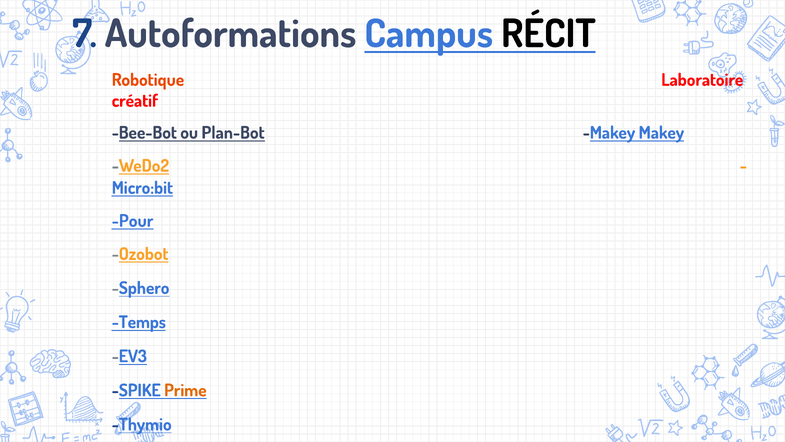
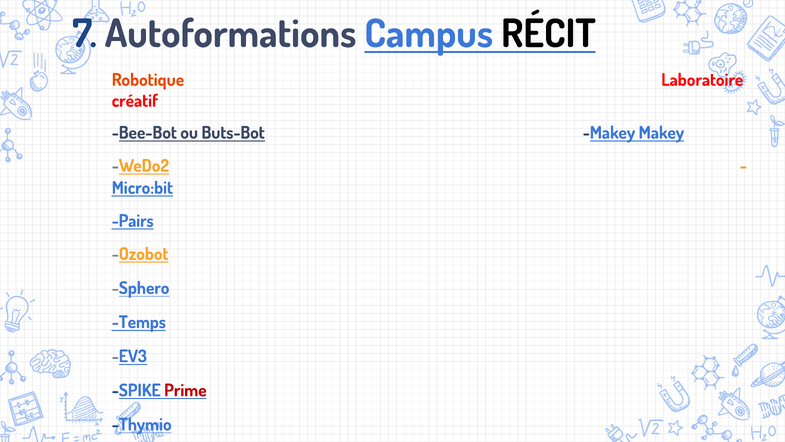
Plan-Bot: Plan-Bot -> Buts-Bot (233, 133)
Pour: Pour -> Pairs (133, 221)
Prime colour: orange -> red (185, 390)
